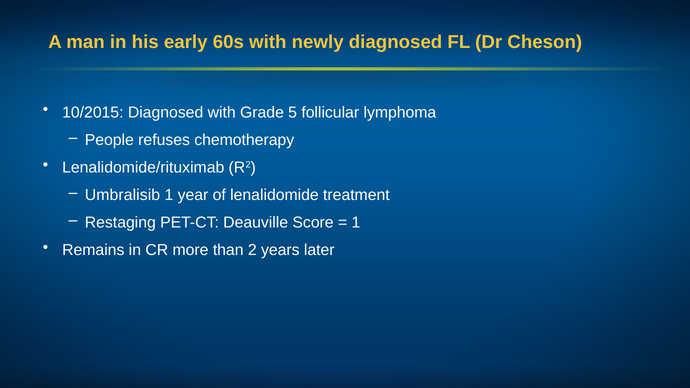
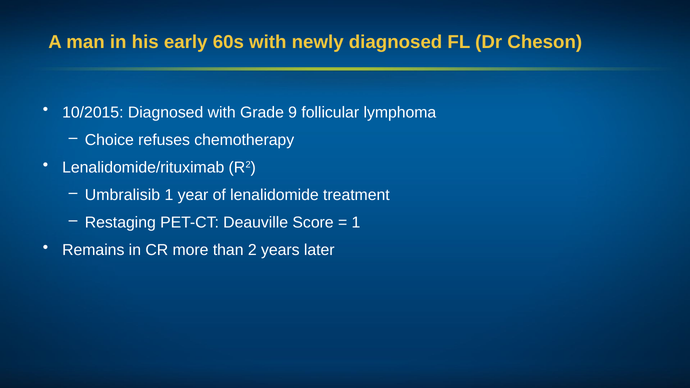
5: 5 -> 9 (293, 112)
People: People -> Choice (109, 140)
